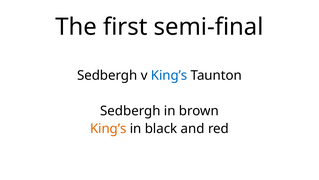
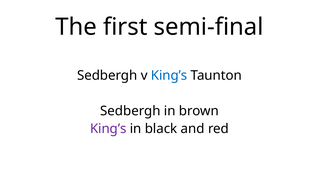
King’s colour: orange -> purple (108, 128)
